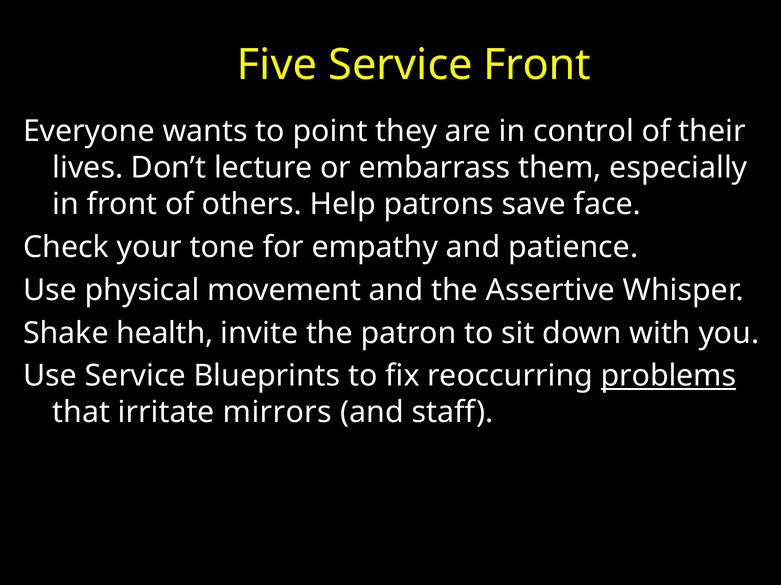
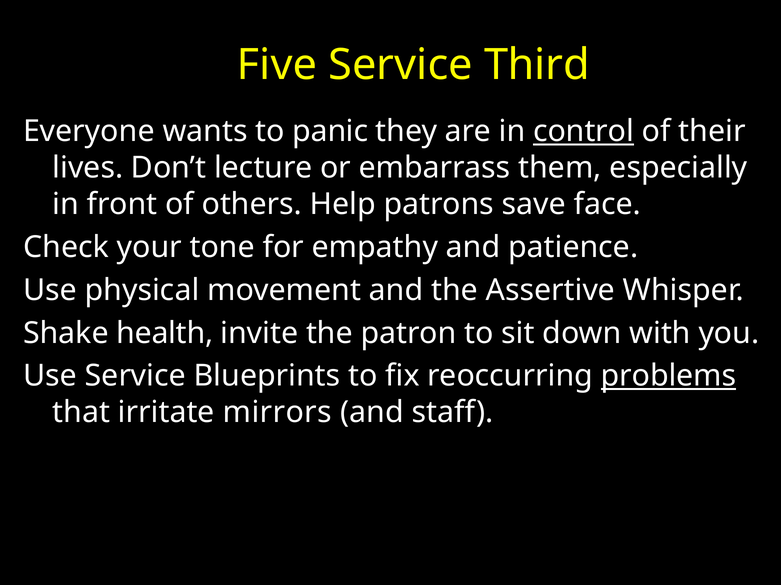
Service Front: Front -> Third (537, 65)
point: point -> panic (330, 132)
control underline: none -> present (584, 132)
